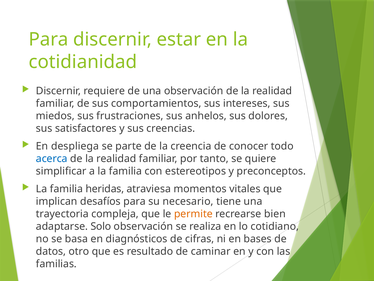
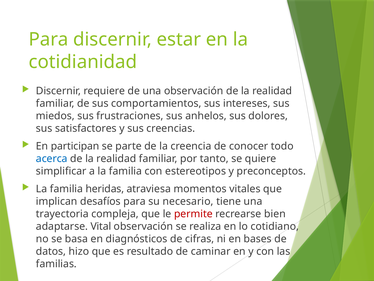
despliega: despliega -> participan (75, 146)
permite colour: orange -> red (193, 213)
Solo: Solo -> Vital (101, 226)
otro: otro -> hizo (79, 251)
